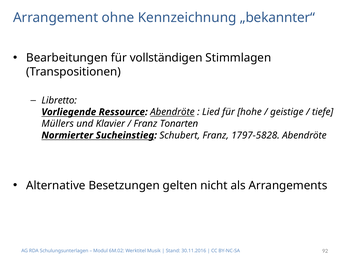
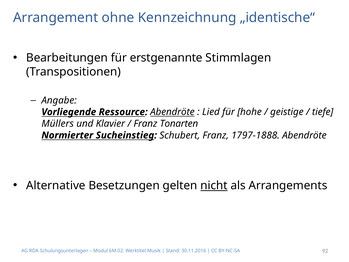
„bekannter“: „bekannter“ -> „identische“ (277, 18)
vollständigen: vollständigen -> erstgenannte (166, 58)
Libretto: Libretto -> Angabe (59, 100)
1797-5828: 1797-5828 -> 1797-1888 (256, 135)
nicht underline: none -> present (214, 185)
